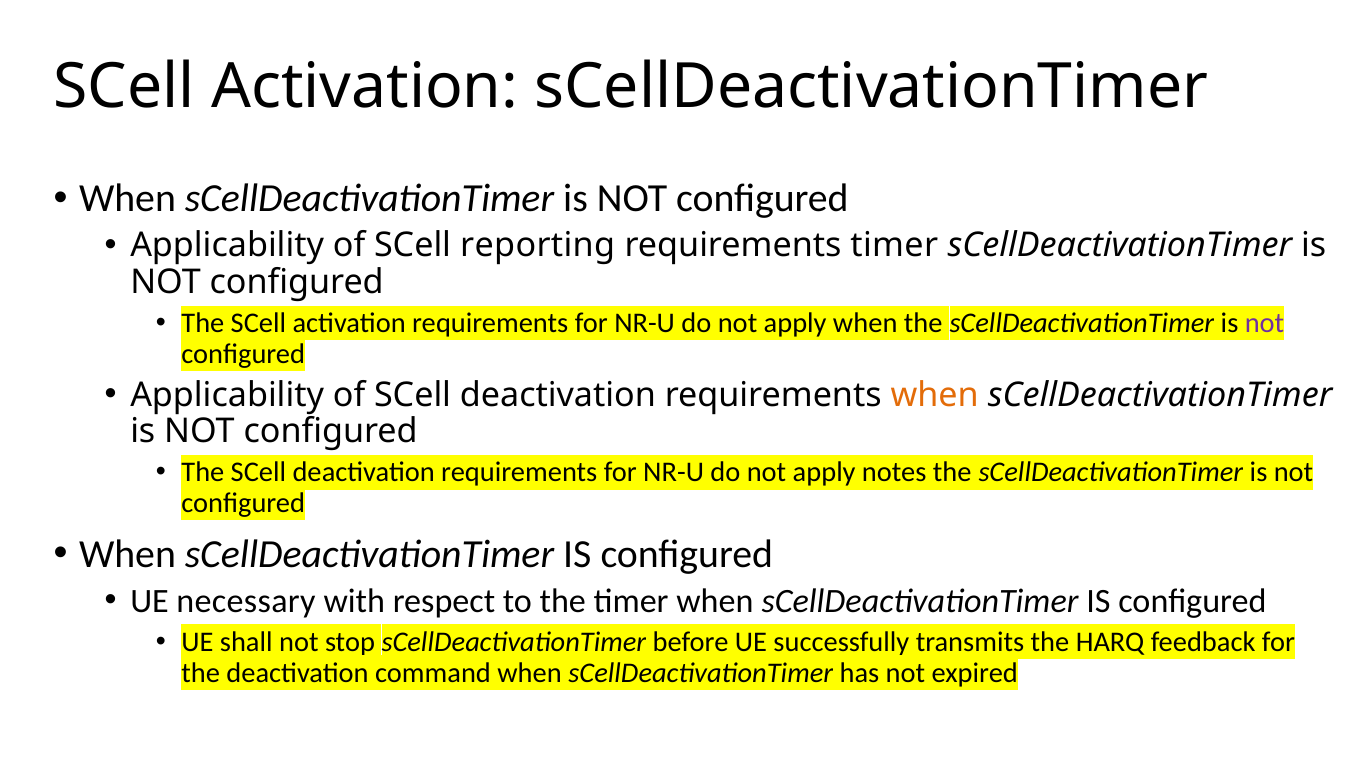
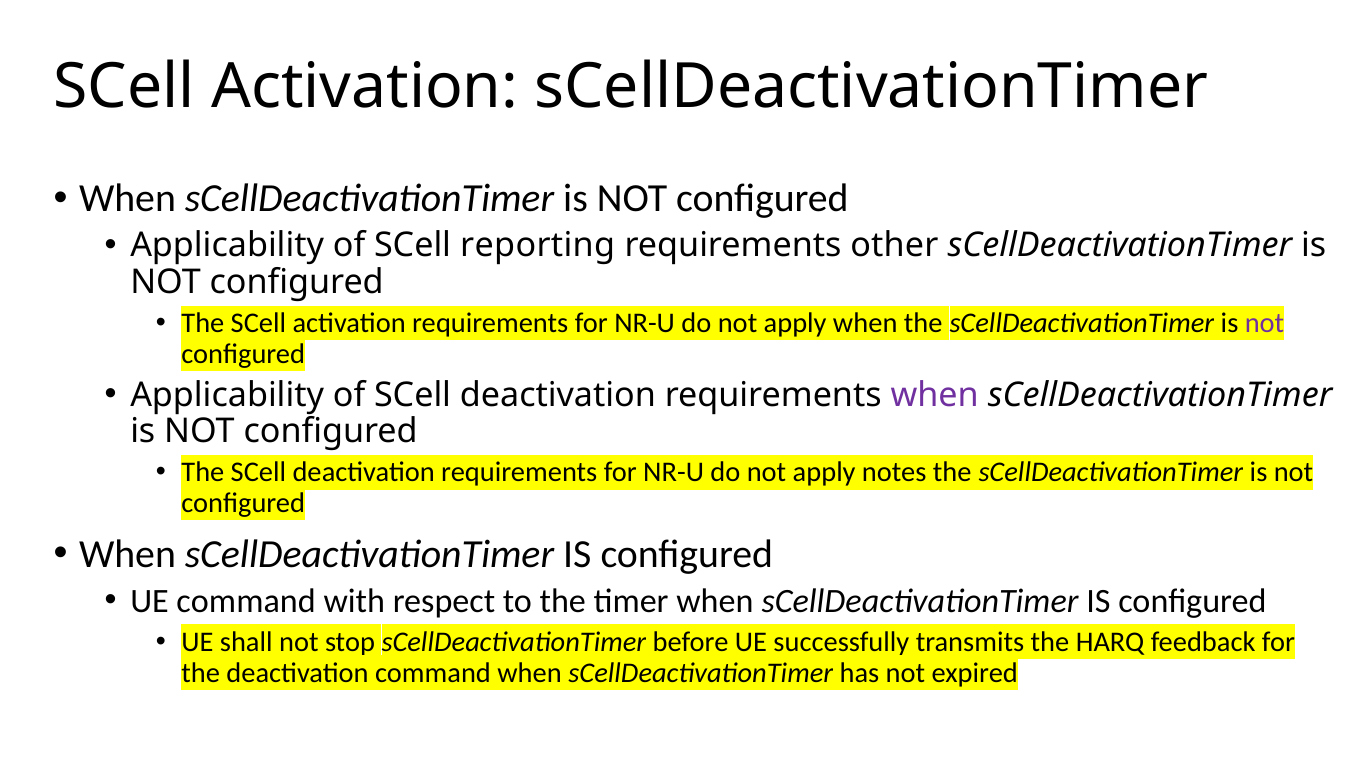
requirements timer: timer -> other (894, 246)
when colour: orange -> purple (935, 395)
UE necessary: necessary -> command (246, 601)
